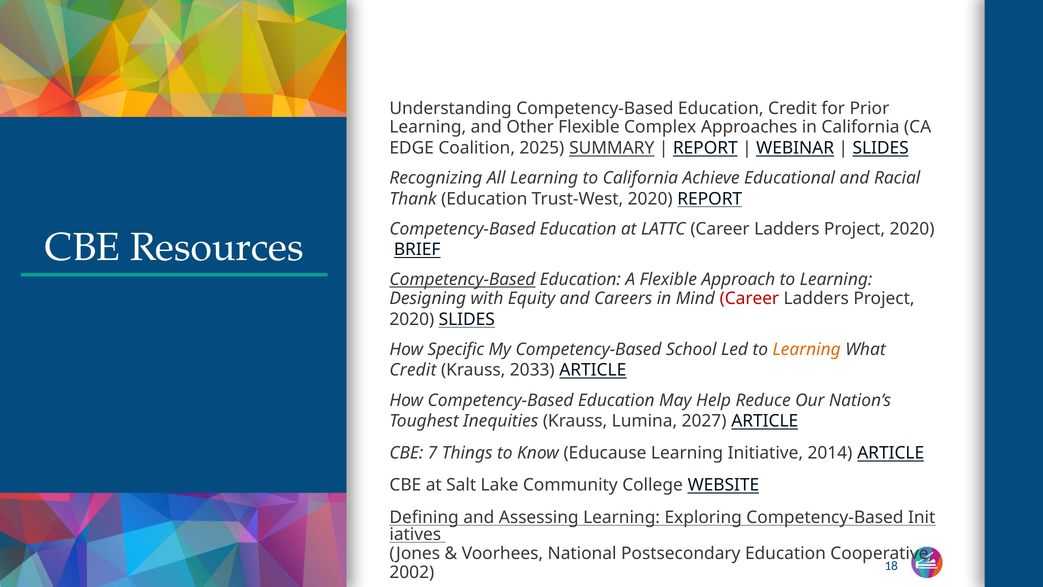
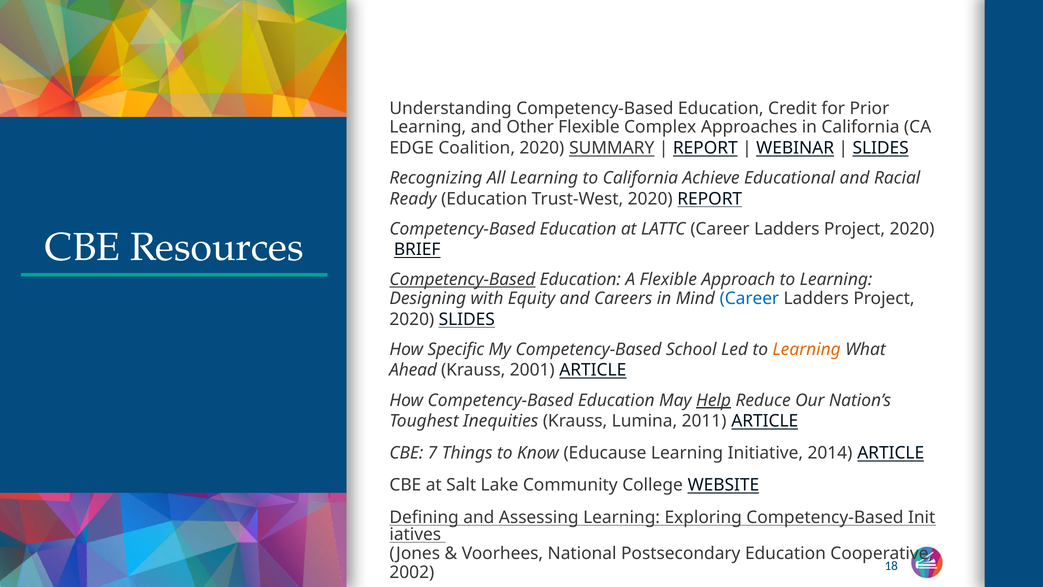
Coalition 2025: 2025 -> 2020 (542, 148)
Thank: Thank -> Ready (413, 199)
Career colour: red -> blue (749, 298)
Credit: Credit -> Ahead (413, 370)
2033: 2033 -> 2001 (532, 370)
Help underline: none -> present (714, 400)
2027: 2027 -> 2011 (704, 421)
